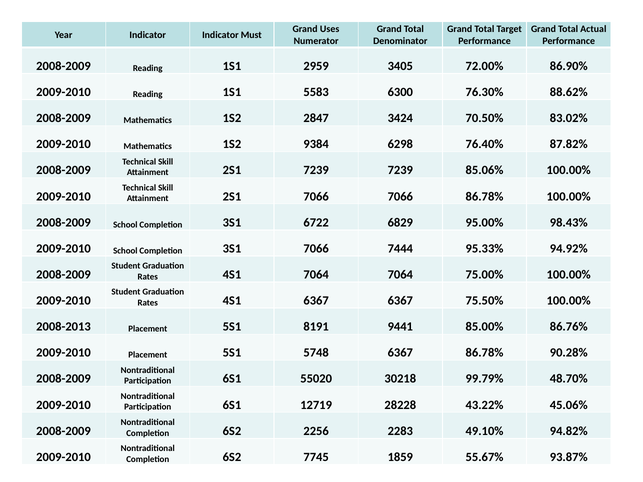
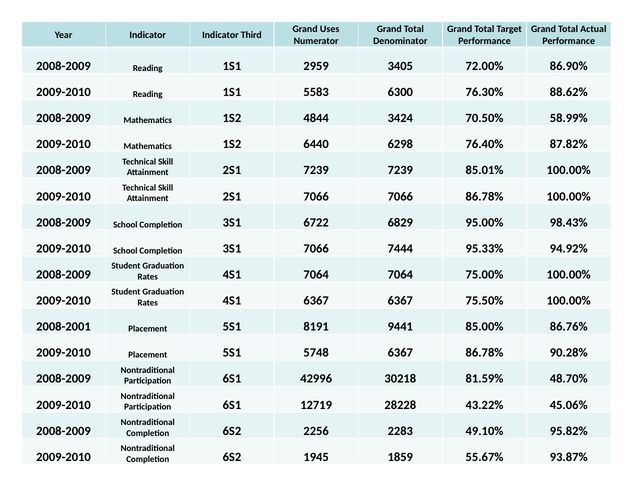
Must: Must -> Third (251, 35)
2847: 2847 -> 4844 (316, 118)
83.02%: 83.02% -> 58.99% (569, 118)
9384: 9384 -> 6440 (316, 144)
85.06%: 85.06% -> 85.01% (485, 170)
2008-2013: 2008-2013 -> 2008-2001 (63, 327)
55020: 55020 -> 42996 (316, 379)
99.79%: 99.79% -> 81.59% (485, 379)
94.82%: 94.82% -> 95.82% (569, 431)
7745: 7745 -> 1945 (316, 457)
